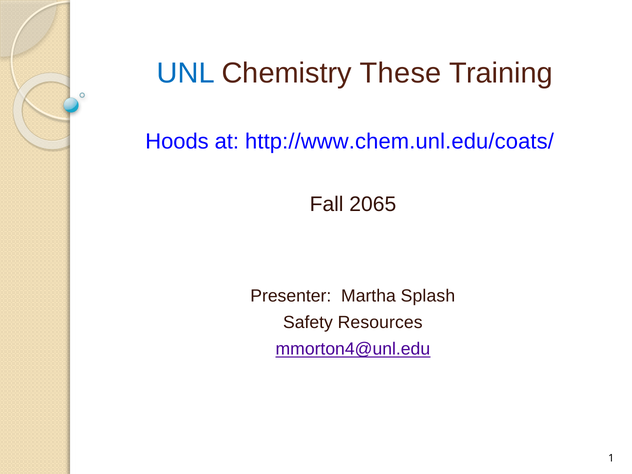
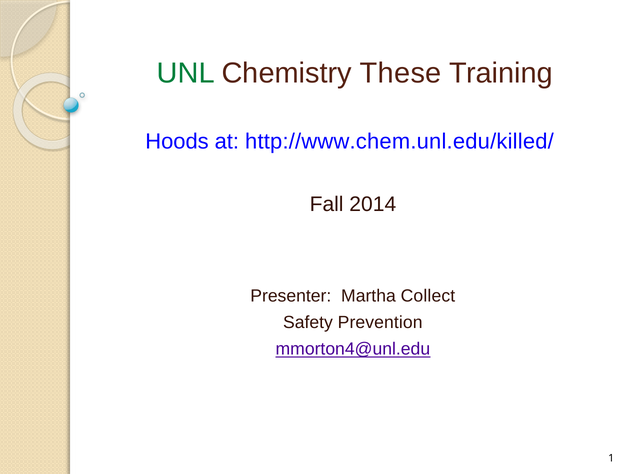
UNL colour: blue -> green (186, 73)
http://www.chem.unl.edu/coats/: http://www.chem.unl.edu/coats/ -> http://www.chem.unl.edu/killed/ (399, 141)
2065: 2065 -> 2014 (373, 204)
Splash: Splash -> Collect (428, 296)
Resources: Resources -> Prevention (380, 323)
